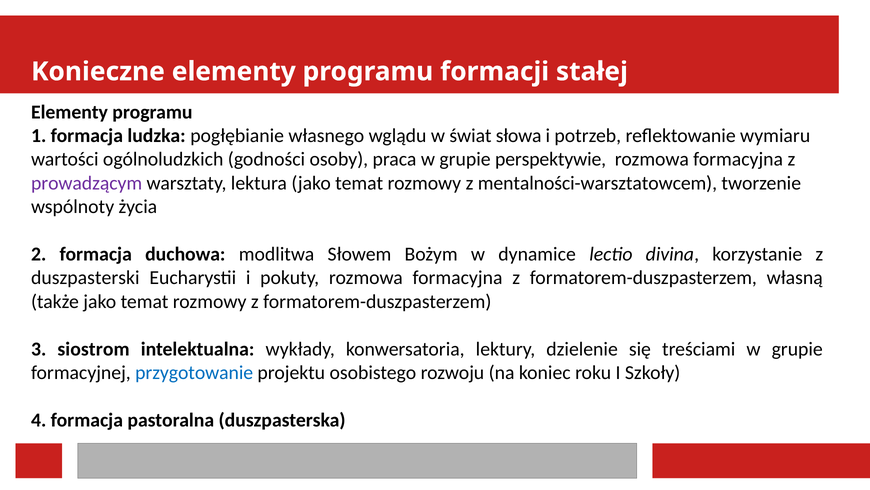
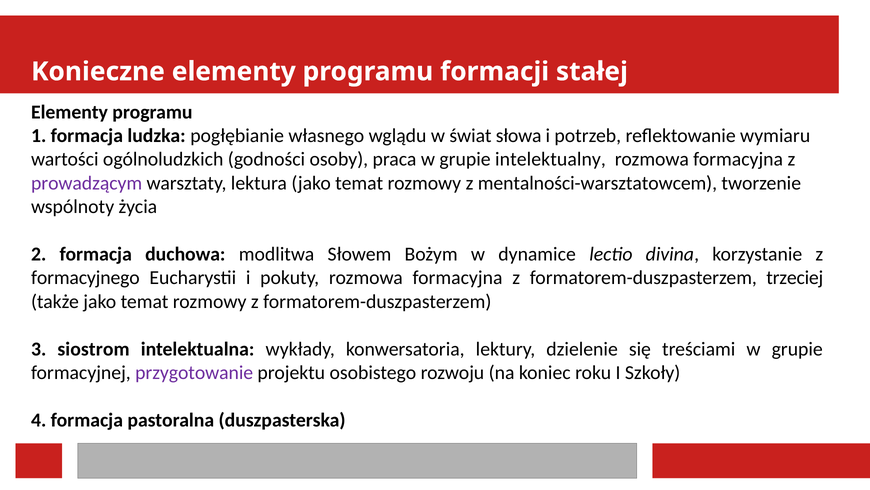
perspektywie: perspektywie -> intelektualny (550, 159)
duszpasterski: duszpasterski -> formacyjnego (85, 278)
własną: własną -> trzeciej (795, 278)
przygotowanie colour: blue -> purple (194, 372)
